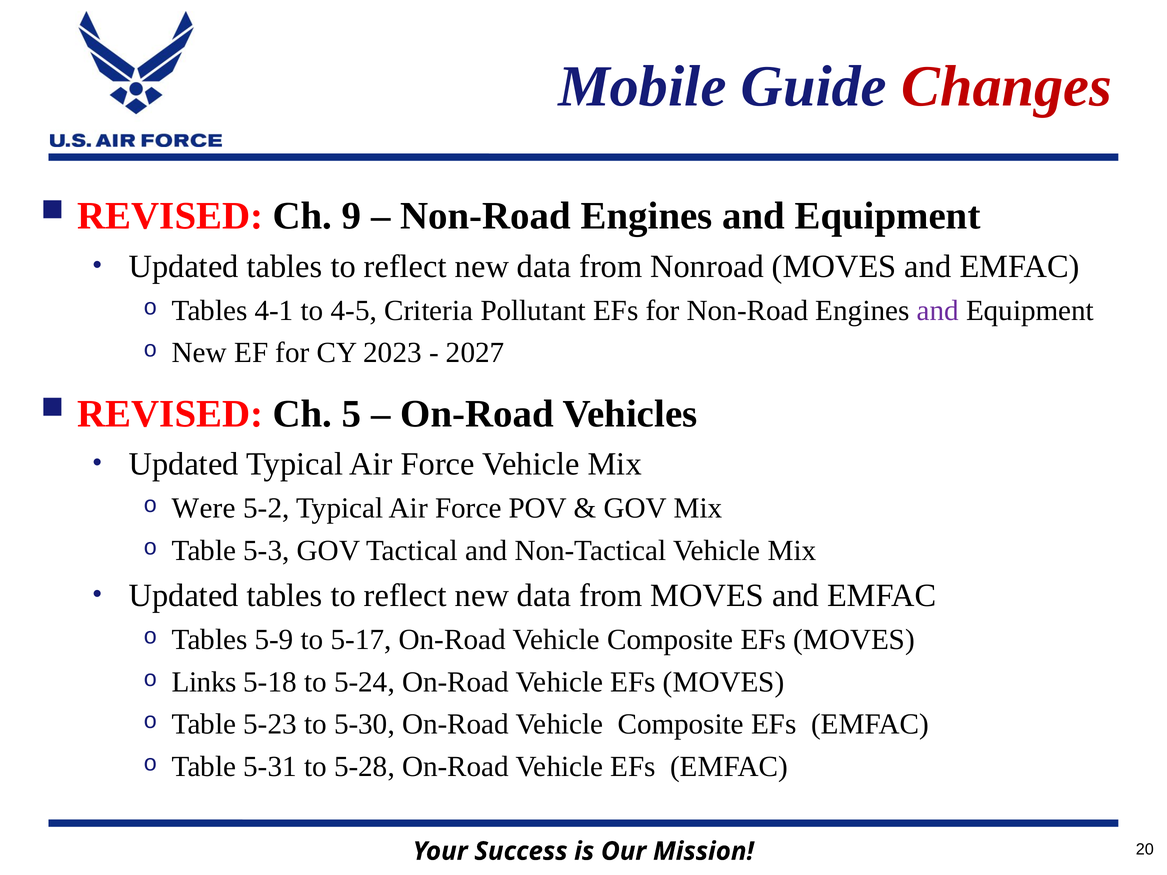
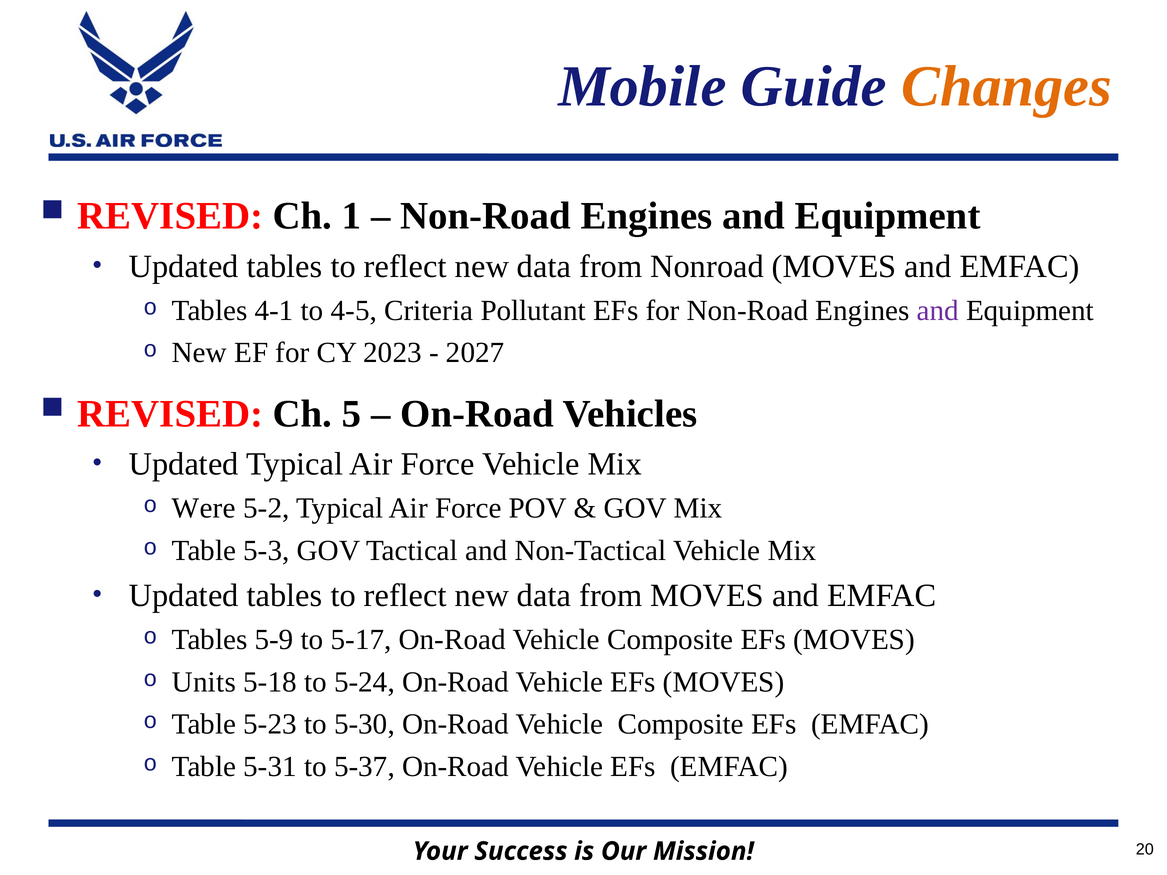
Changes colour: red -> orange (1007, 87)
9: 9 -> 1 (352, 216)
Links: Links -> Units (204, 682)
5-28: 5-28 -> 5-37 (364, 767)
